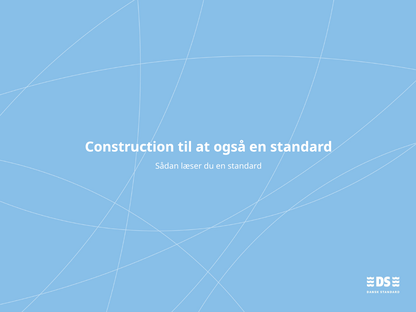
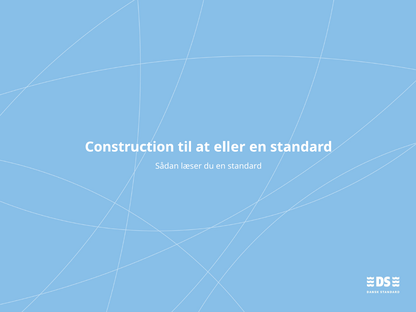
også: også -> eller (229, 147)
